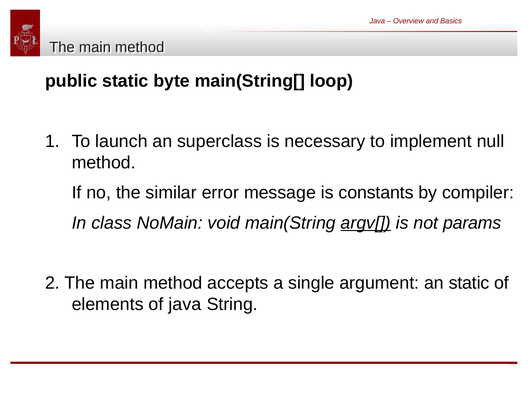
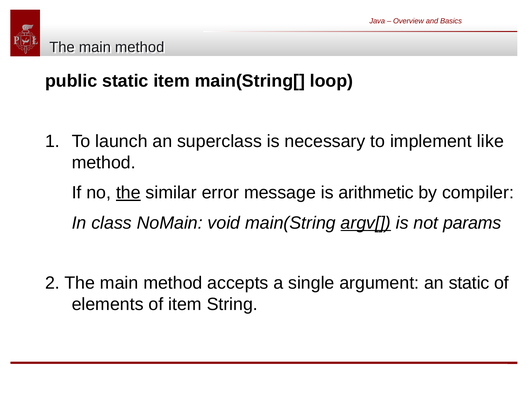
static byte: byte -> item (172, 81)
null: null -> like (490, 141)
the underline: none -> present (128, 193)
constants: constants -> arithmetic (376, 193)
of java: java -> item (185, 304)
